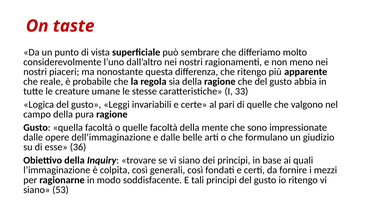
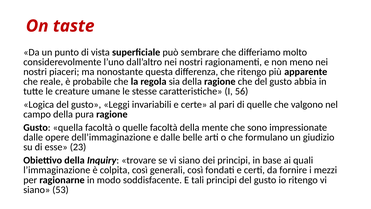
33: 33 -> 56 (242, 91)
36: 36 -> 23 (78, 147)
